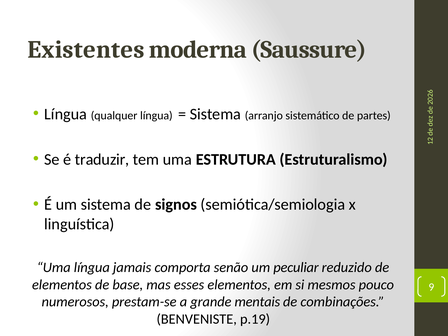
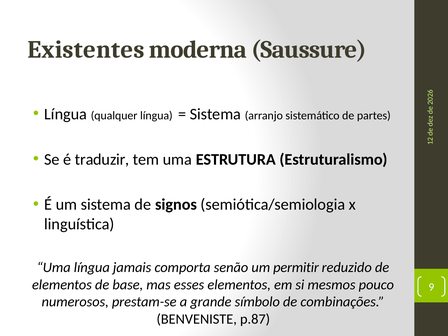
peculiar: peculiar -> permitir (296, 268)
mentais: mentais -> símbolo (257, 302)
p.19: p.19 -> p.87 (255, 319)
